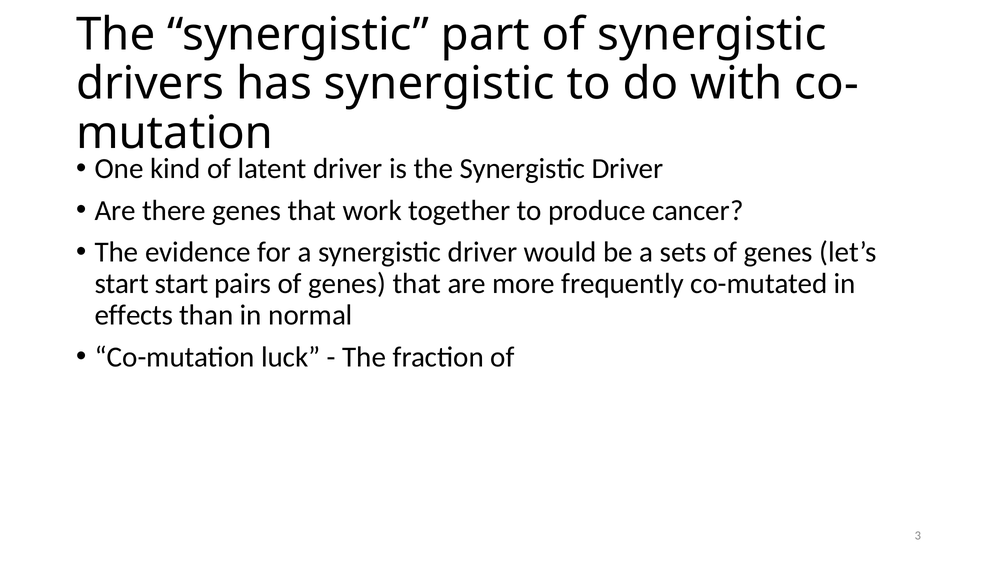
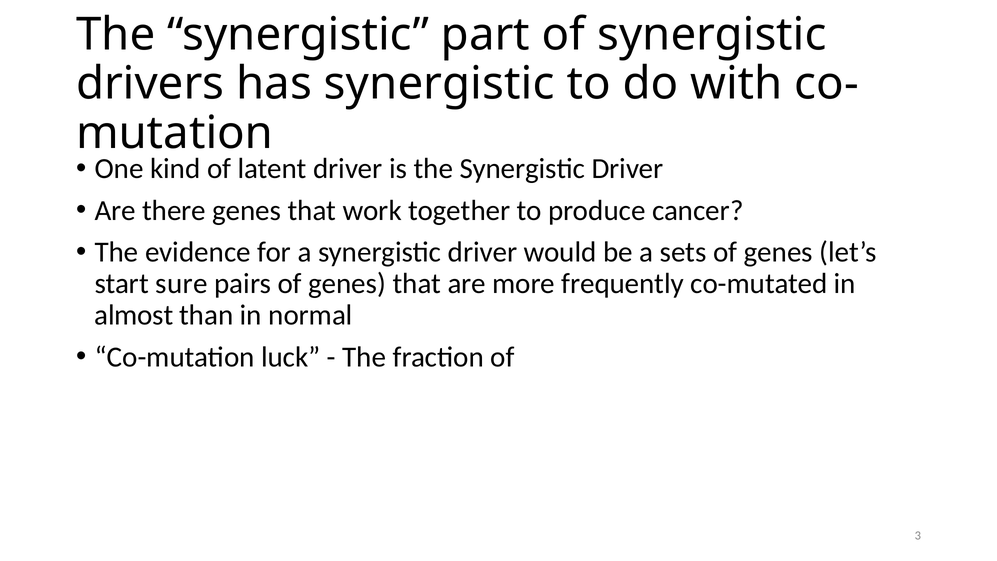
start start: start -> sure (181, 284)
effects: effects -> almost (134, 315)
